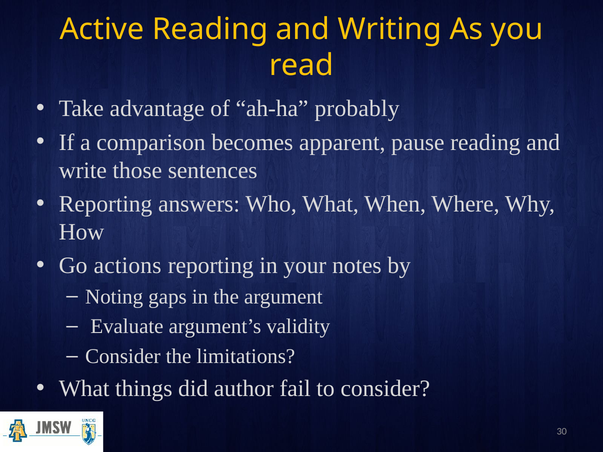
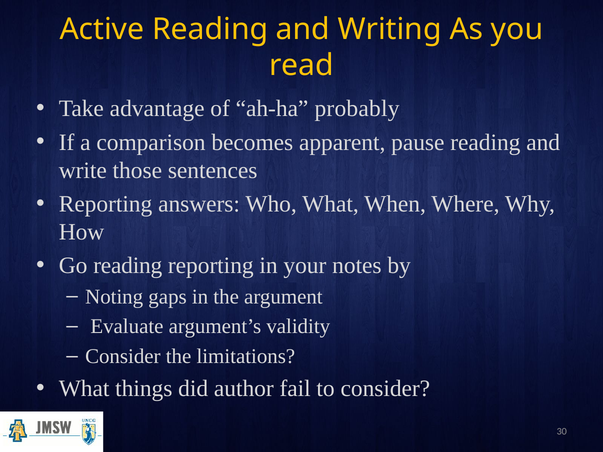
Go actions: actions -> reading (128, 266)
